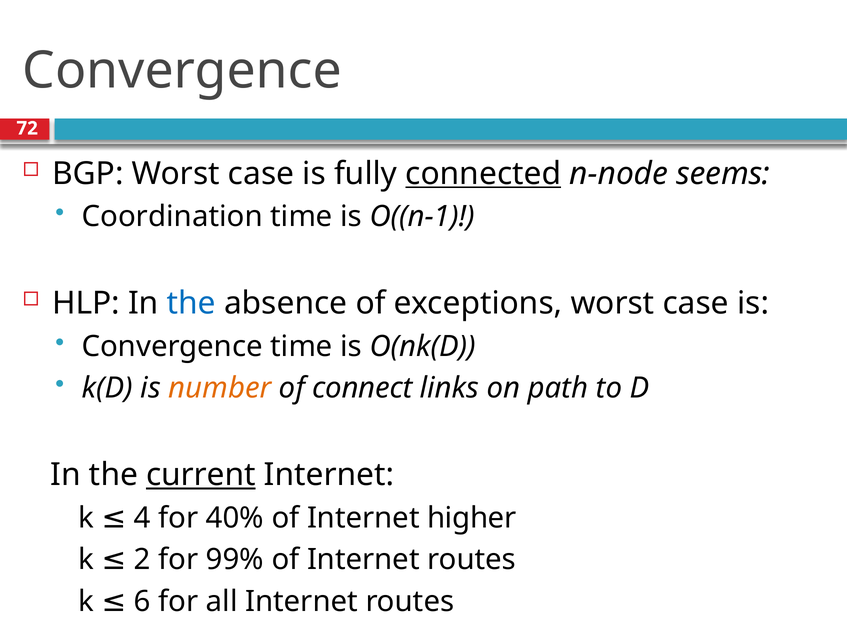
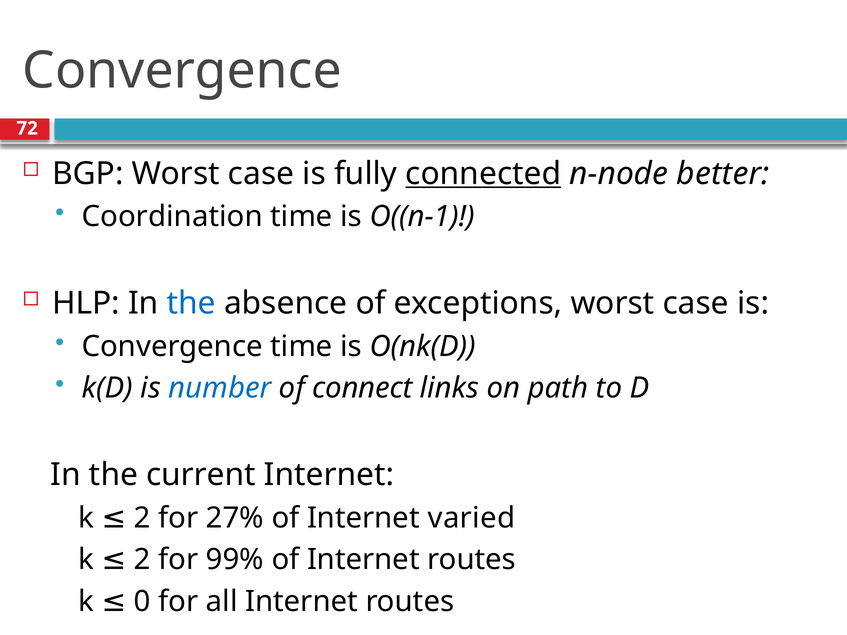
seems: seems -> better (723, 174)
number colour: orange -> blue (220, 388)
current underline: present -> none (201, 475)
4: 4 -> 2 (142, 518)
40%: 40% -> 27% (235, 518)
higher: higher -> varied (471, 518)
6: 6 -> 0 (142, 602)
